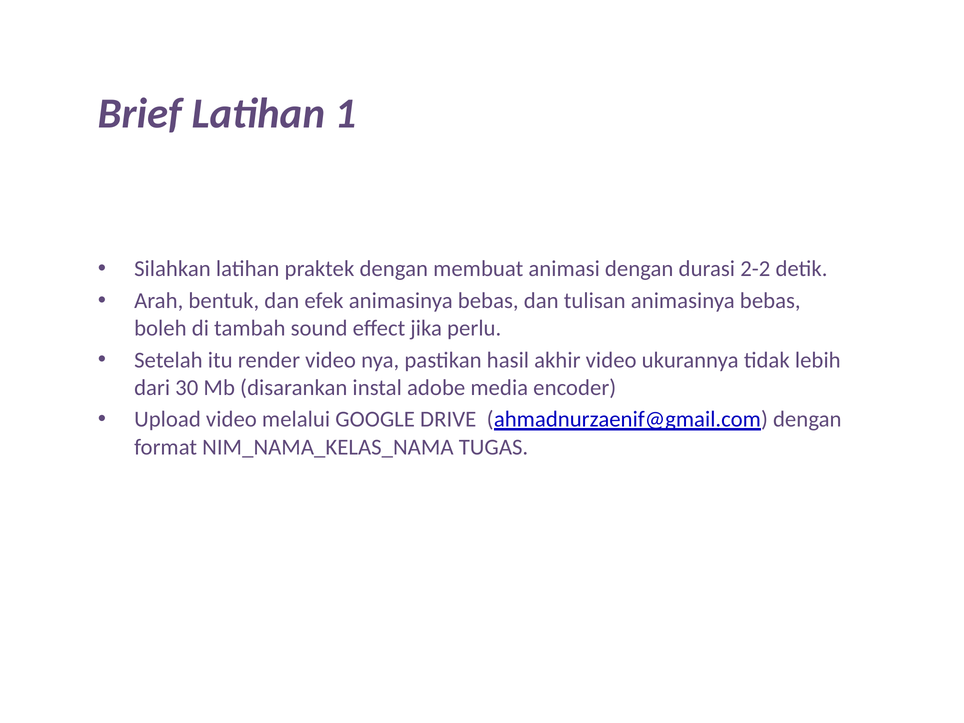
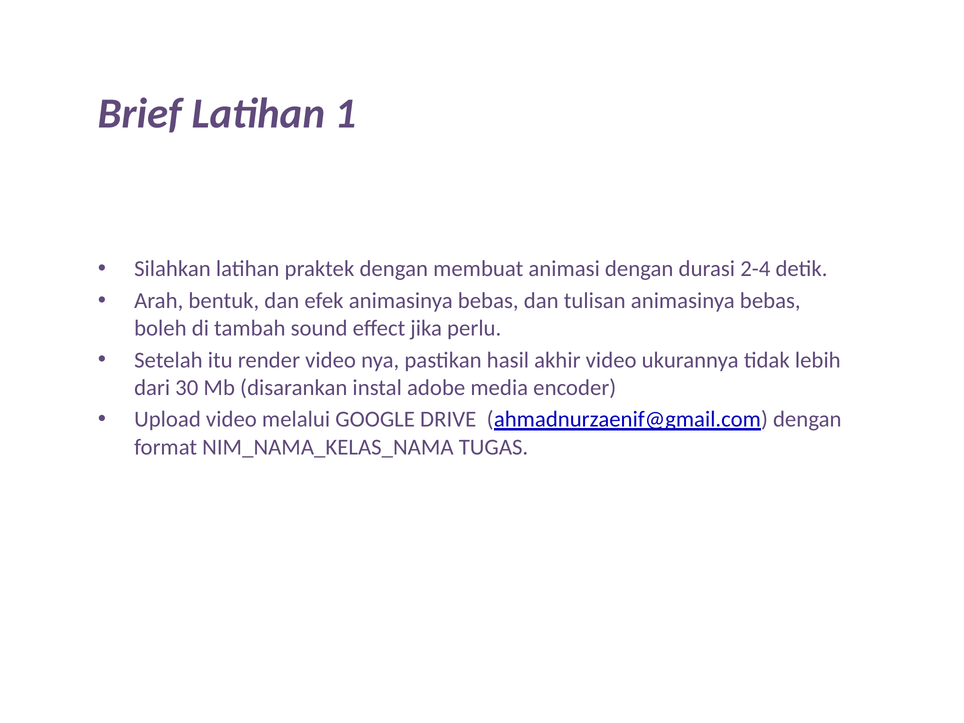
2-2: 2-2 -> 2-4 (755, 269)
